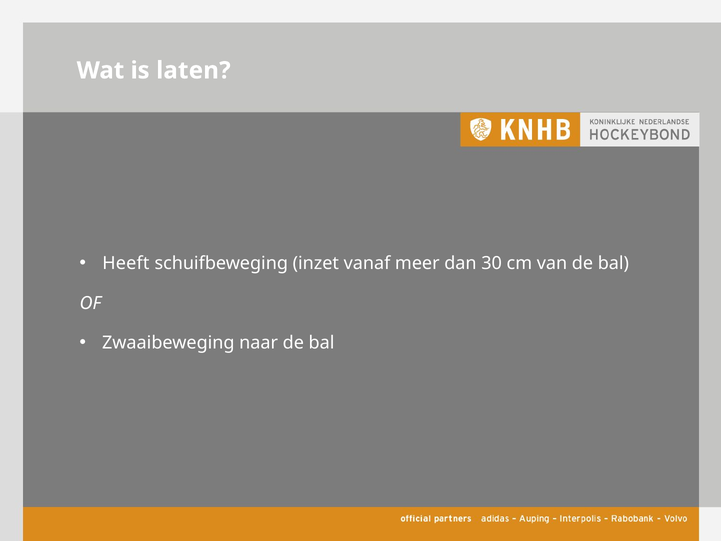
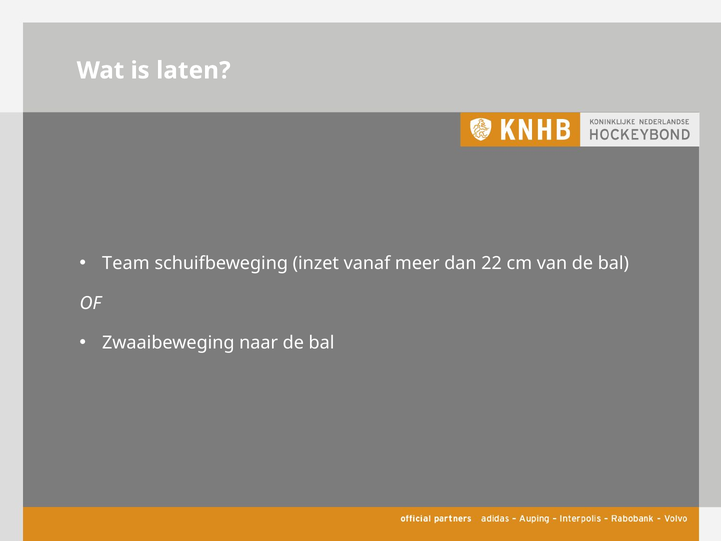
Heeft: Heeft -> Team (126, 263)
30: 30 -> 22 (492, 263)
